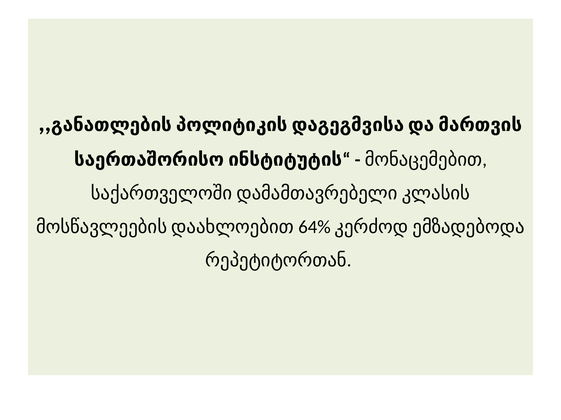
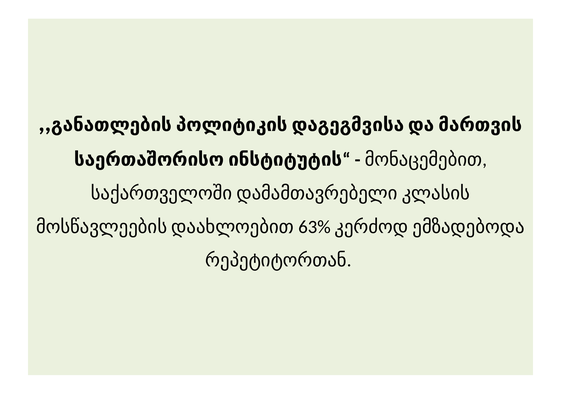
64%: 64% -> 63% (314, 227)
